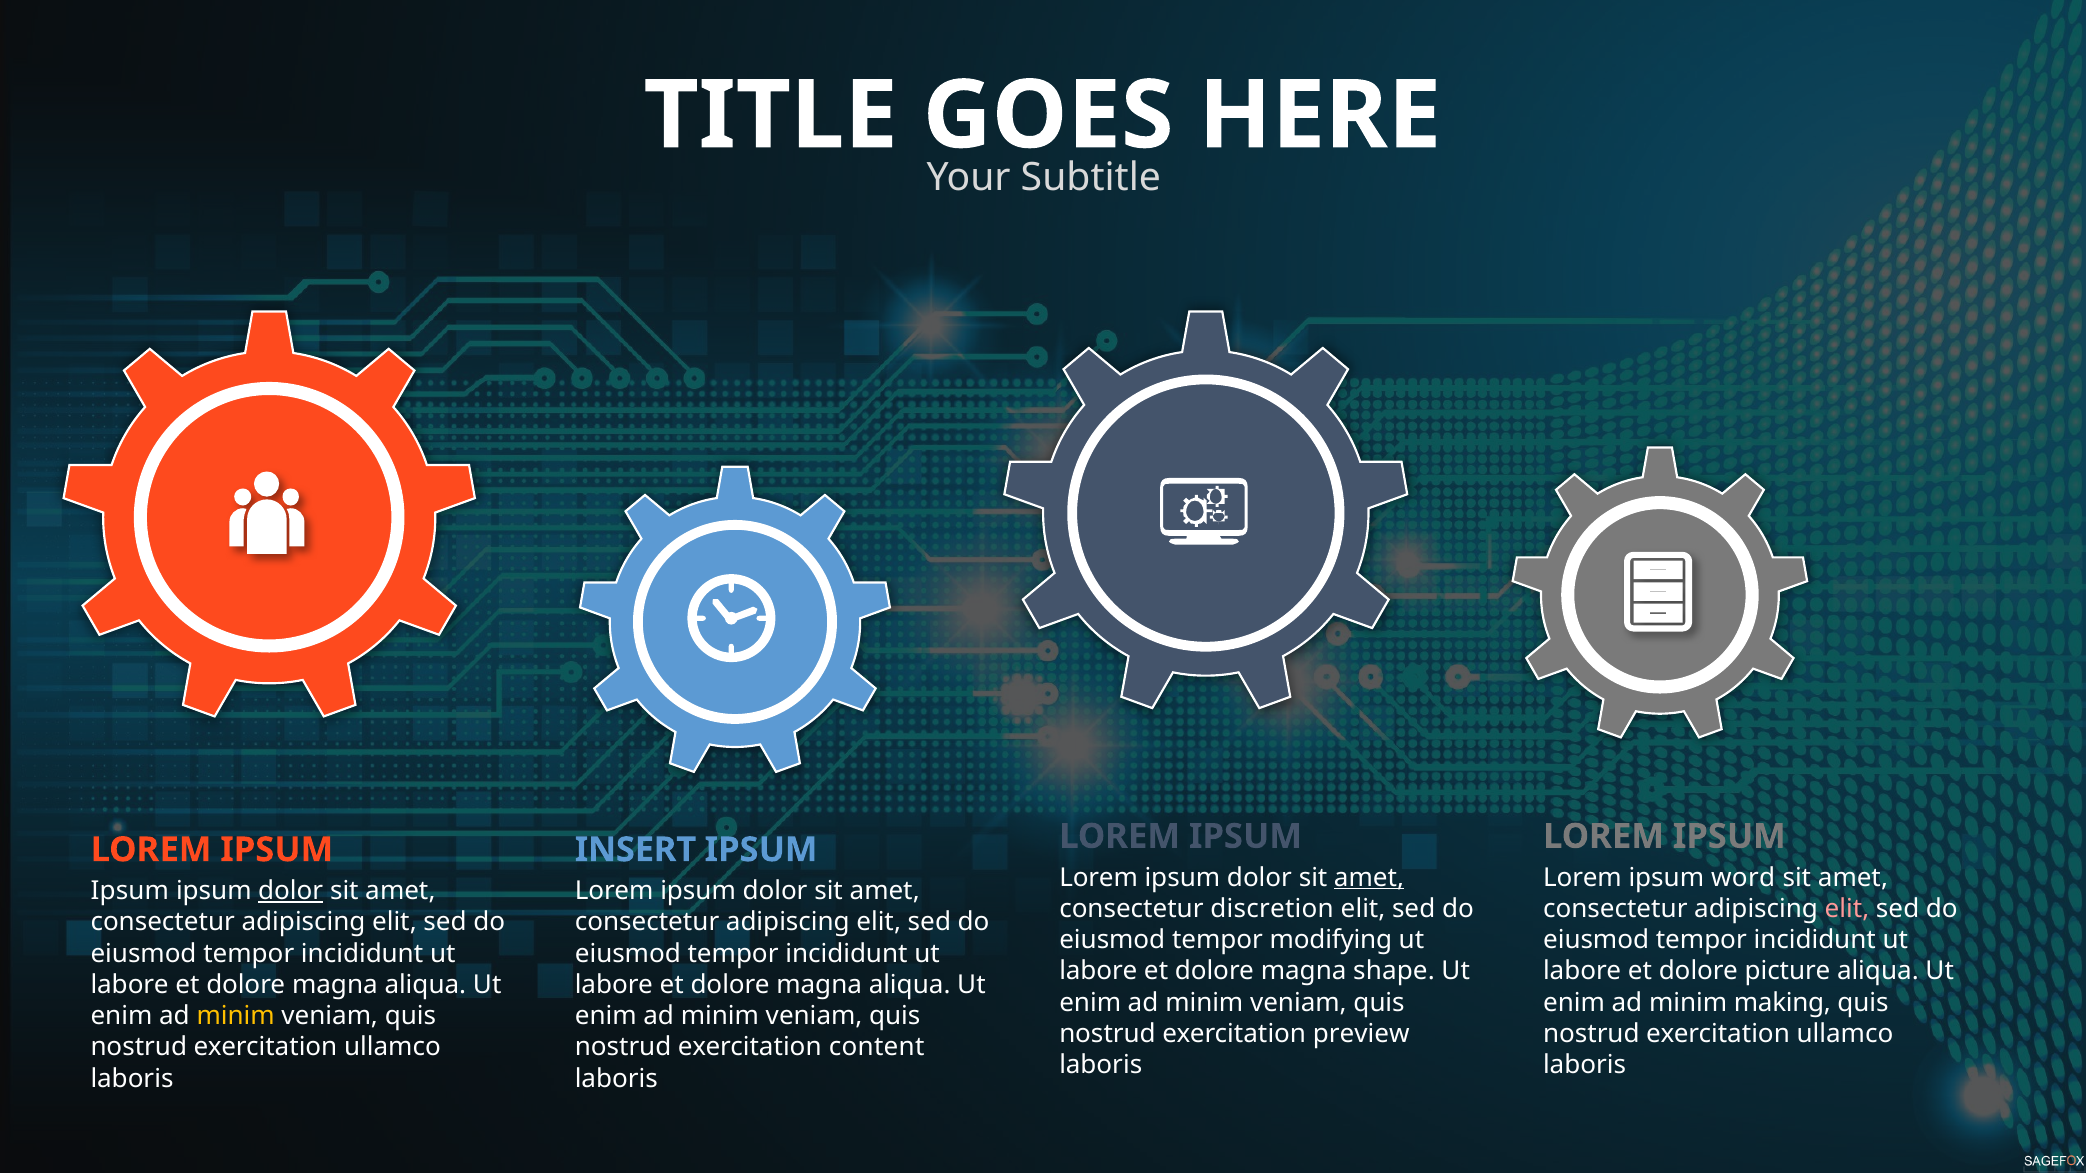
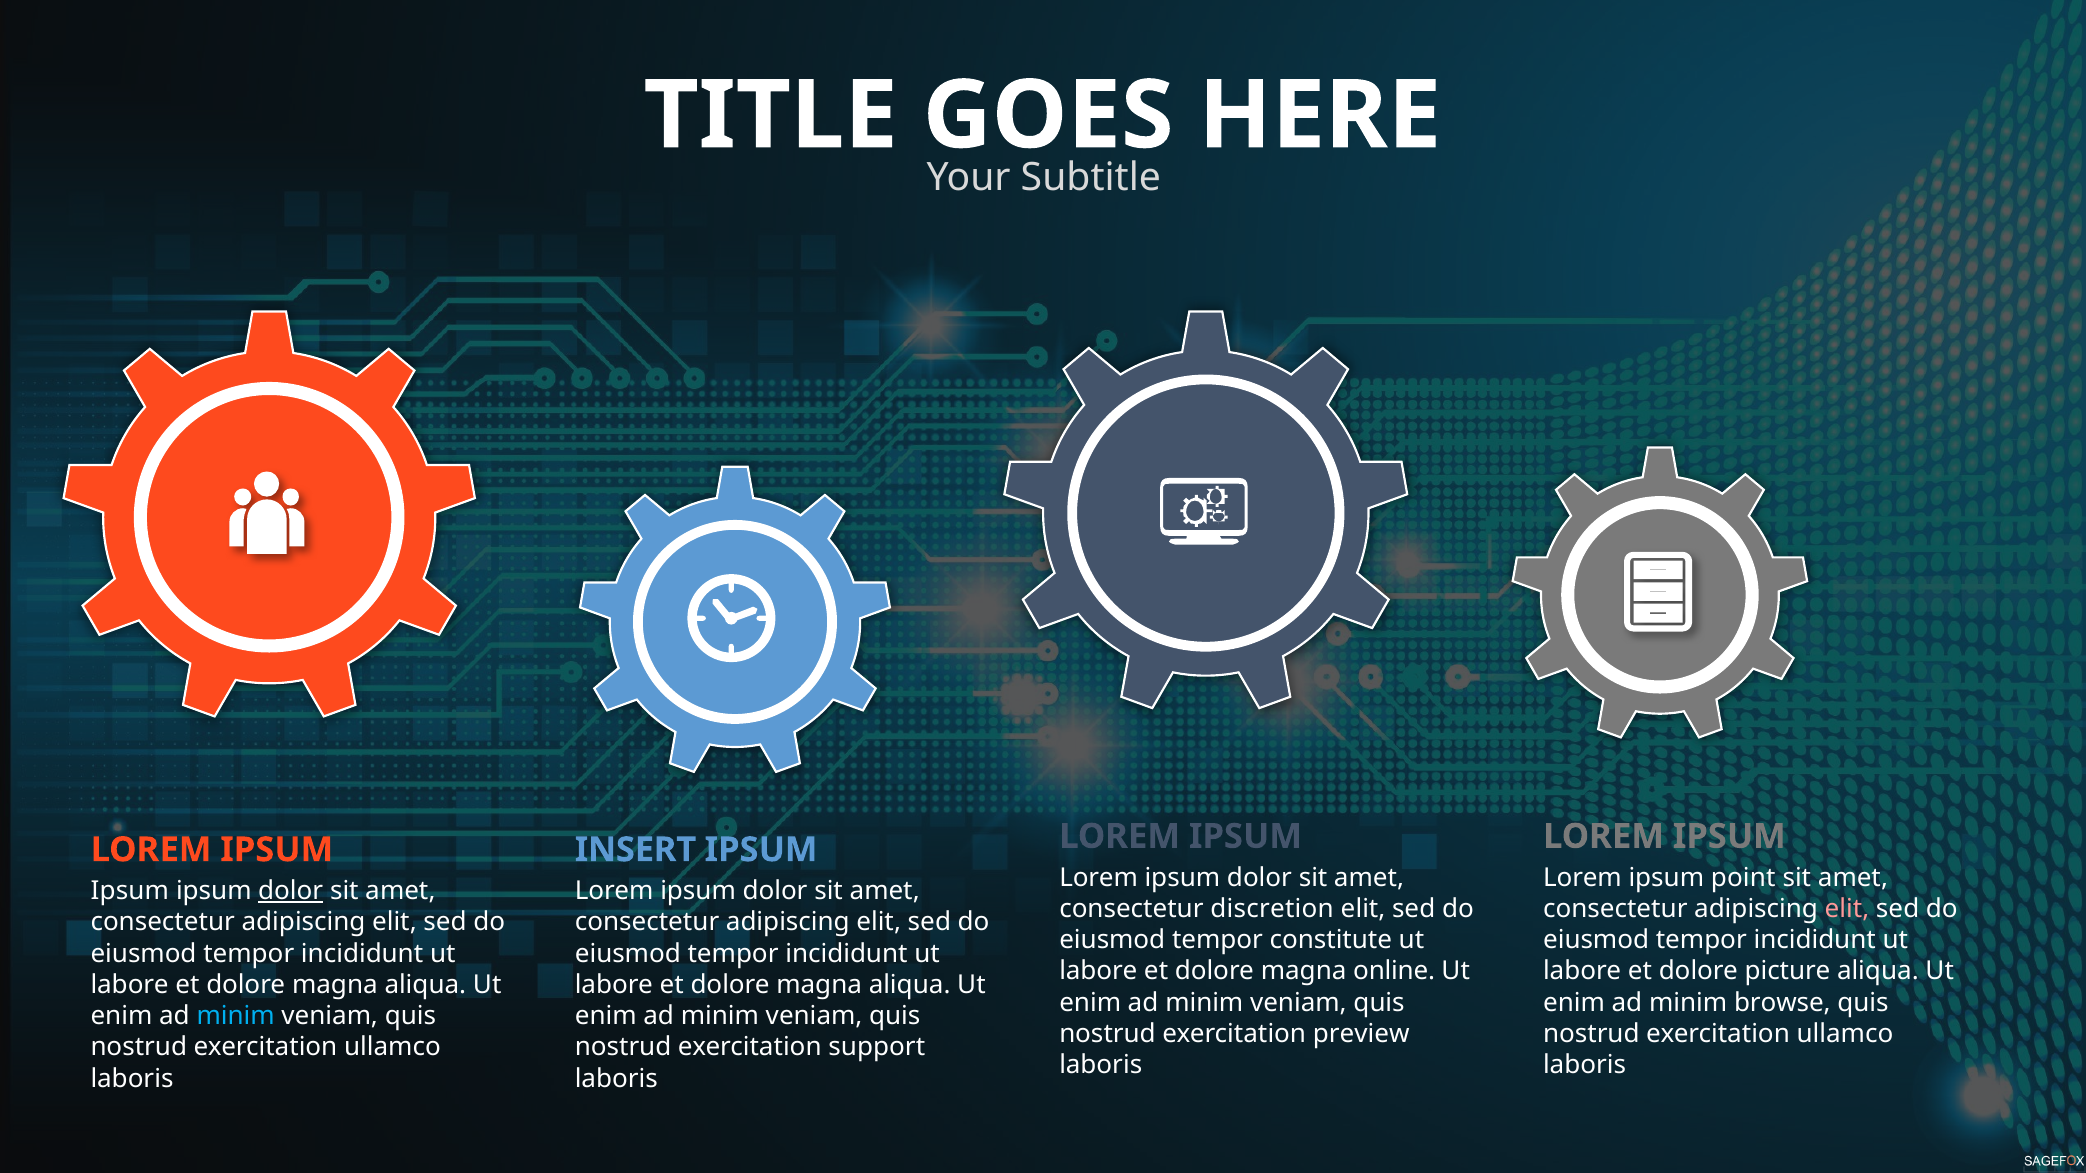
amet underline: present -> none (1369, 878)
word: word -> point (1743, 878)
modifying: modifying -> constitute (1331, 940)
shape: shape -> online (1394, 972)
making: making -> browse (1782, 1003)
minim colour: yellow -> light blue (236, 1016)
content: content -> support (877, 1048)
